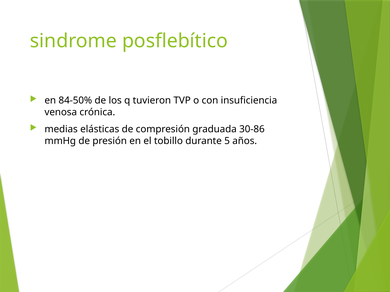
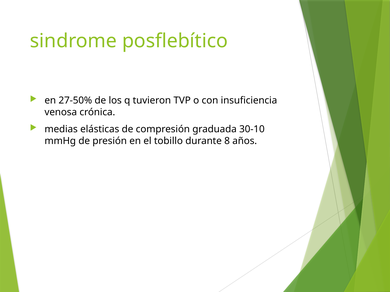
84-50%: 84-50% -> 27-50% (75, 101)
30-86: 30-86 -> 30-10 (252, 129)
5: 5 -> 8 (227, 141)
